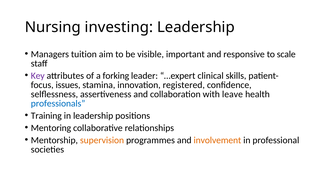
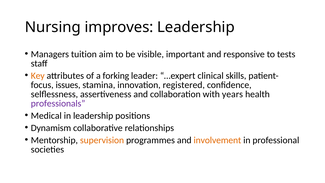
investing: investing -> improves (119, 27)
scale: scale -> tests (286, 54)
Key colour: purple -> orange (38, 76)
leave: leave -> years (232, 94)
professionals colour: blue -> purple (58, 103)
Training: Training -> Medical (46, 116)
Mentoring: Mentoring -> Dynamism (51, 128)
